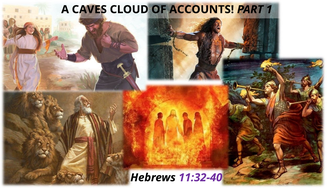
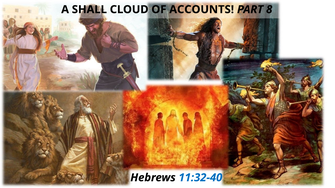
CAVES: CAVES -> SHALL (89, 10)
1: 1 -> 8 (269, 10)
11:32-40 colour: purple -> blue (200, 178)
